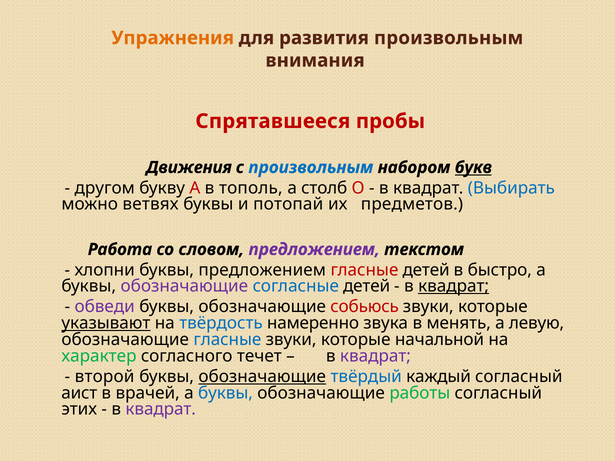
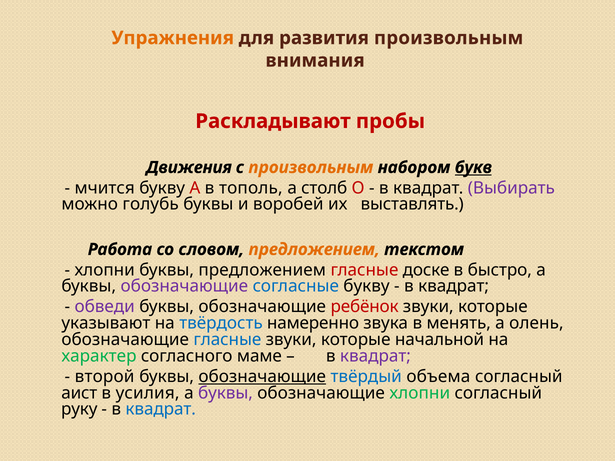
Спрятавшееся: Спрятавшееся -> Раскладывают (273, 121)
произвольным colour: blue -> orange (311, 168)
другом: другом -> мчится (105, 188)
Выбирать colour: blue -> purple (511, 188)
ветвях: ветвях -> голубь (151, 204)
потопай: потопай -> воробей (288, 204)
предметов: предметов -> выставлять (412, 204)
предложением colour: purple -> orange (314, 250)
гласные детей: детей -> доске (426, 270)
согласные детей: детей -> букву (367, 286)
квадрат underline: present -> none (454, 286)
собьюсь: собьюсь -> ребёнок (365, 307)
указывают underline: present -> none (106, 323)
левую: левую -> олень (536, 323)
течет: течет -> маме (259, 356)
каждый: каждый -> объема (438, 377)
врачей: врачей -> усилия (148, 393)
буквы colour: blue -> purple (225, 393)
обозначающие работы: работы -> хлопни (420, 393)
этих: этих -> руку (79, 410)
квадрат colour: purple -> blue (161, 410)
